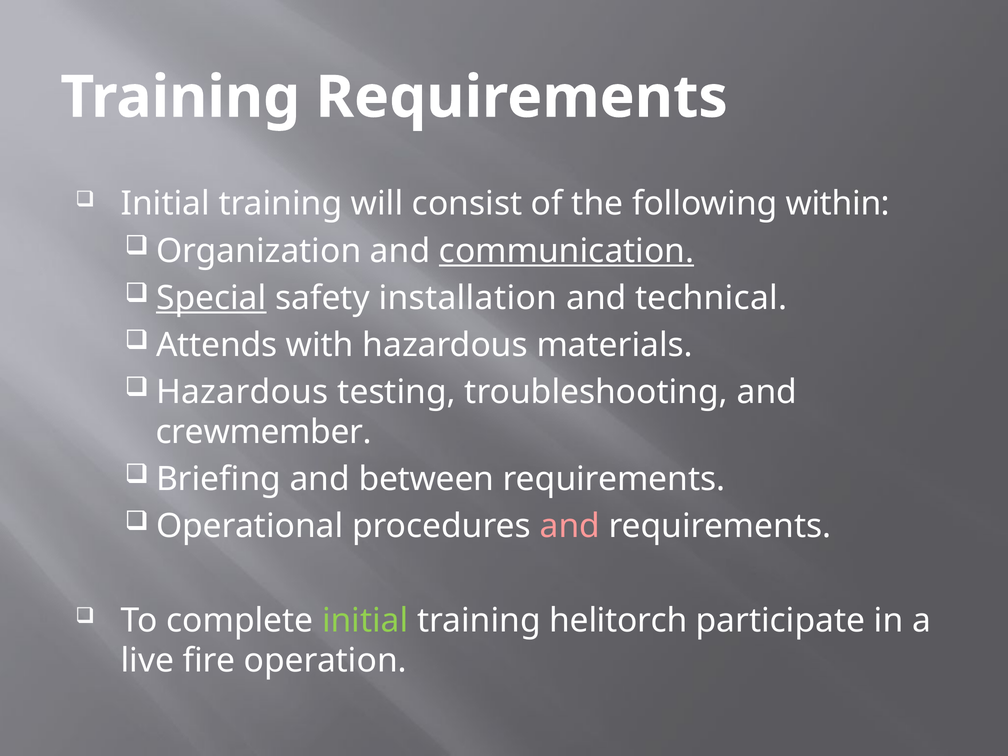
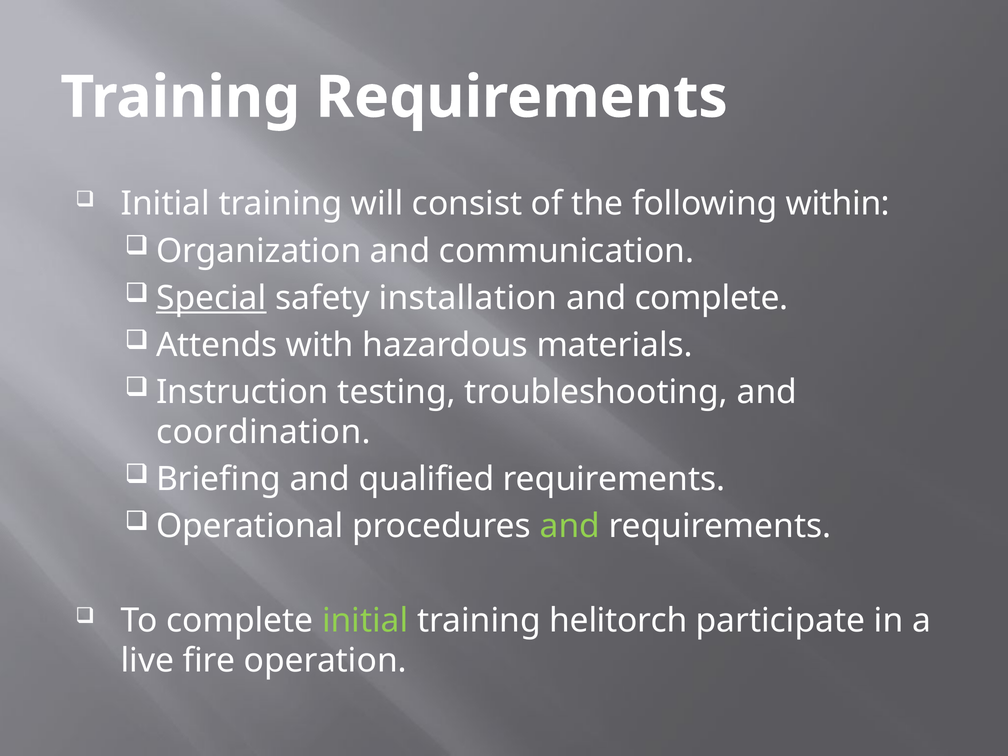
communication underline: present -> none (567, 251)
and technical: technical -> complete (711, 298)
Hazardous: Hazardous -> Instruction (242, 392)
crewmember: crewmember -> coordination (263, 432)
between: between -> qualified (426, 479)
and colour: pink -> light green (570, 526)
